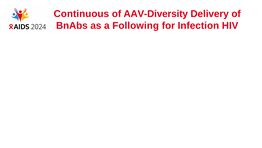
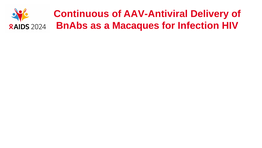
AAV-Diversity: AAV-Diversity -> AAV-Antiviral (156, 14)
Following: Following -> Macaques (136, 26)
